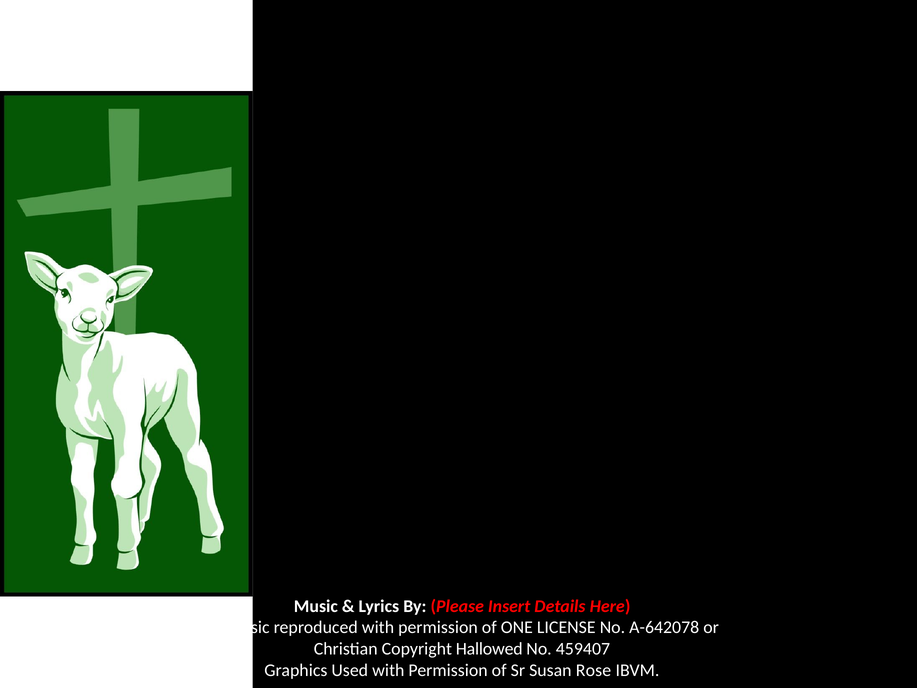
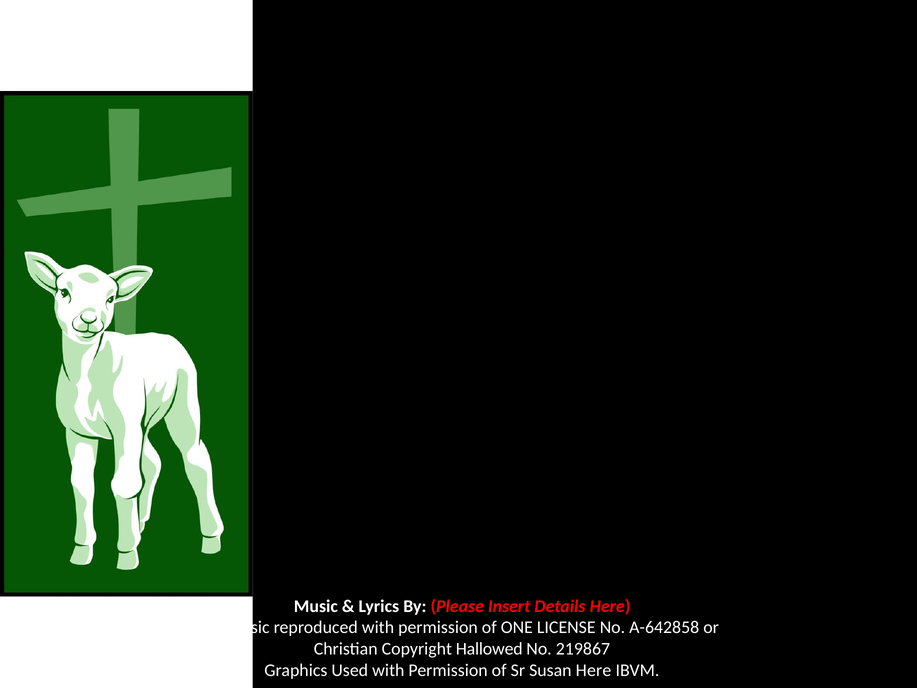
A-642078: A-642078 -> A-642858 (664, 627)
459407: 459407 -> 219867 (583, 649)
Susan Rose: Rose -> Here (594, 670)
